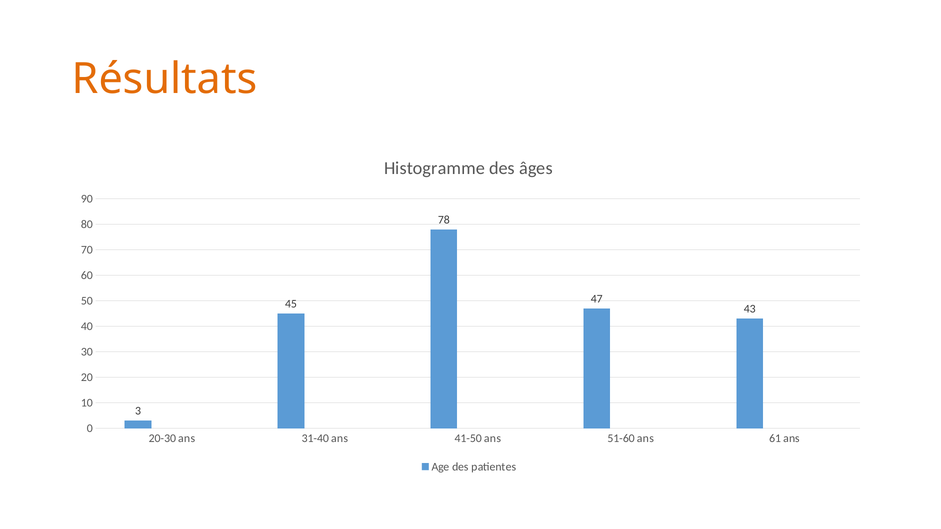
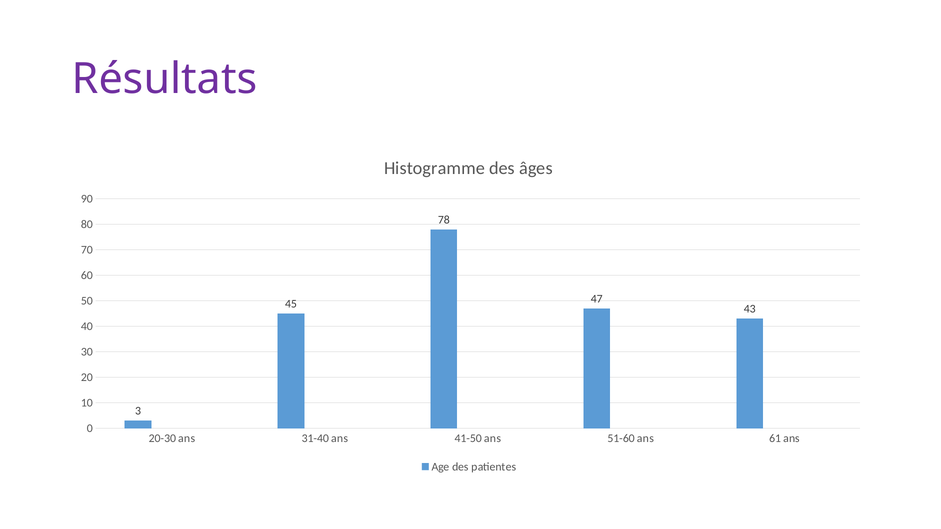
Résultats colour: orange -> purple (164, 79)
